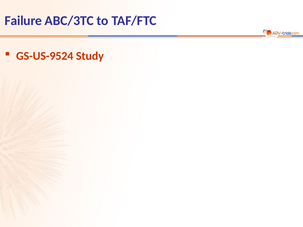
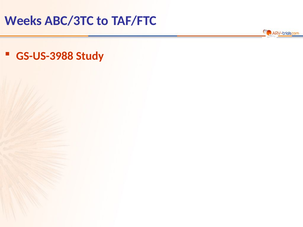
Failure: Failure -> Weeks (23, 21)
GS-US-9524: GS-US-9524 -> GS-US-3988 (45, 56)
